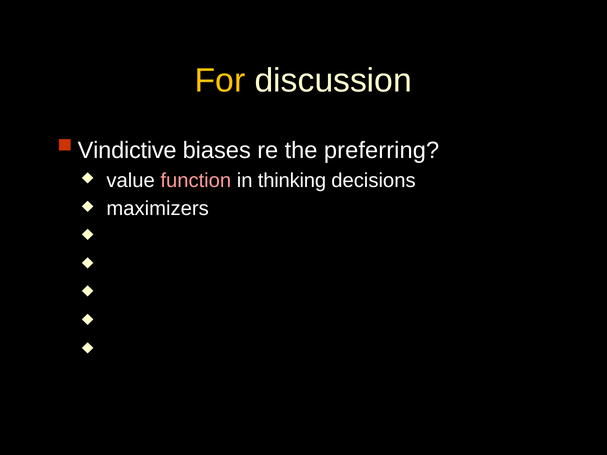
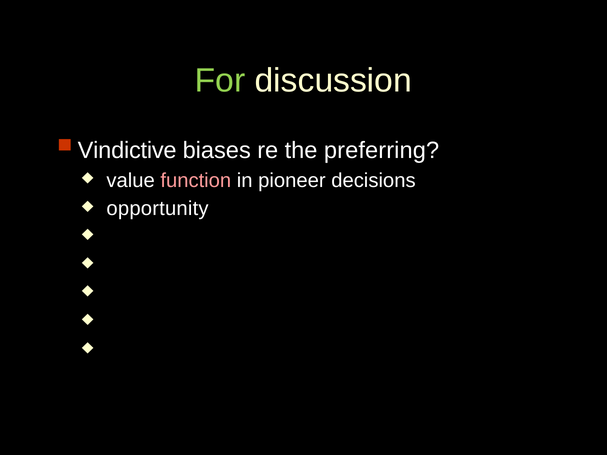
For colour: yellow -> light green (220, 81)
thinking: thinking -> pioneer (292, 180)
maximizers: maximizers -> opportunity (158, 209)
